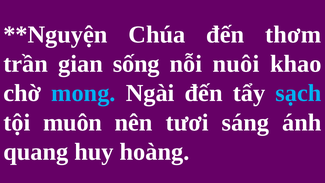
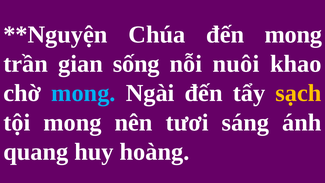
đến thơm: thơm -> mong (293, 35)
sạch colour: light blue -> yellow (298, 93)
tội muôn: muôn -> mong (72, 122)
